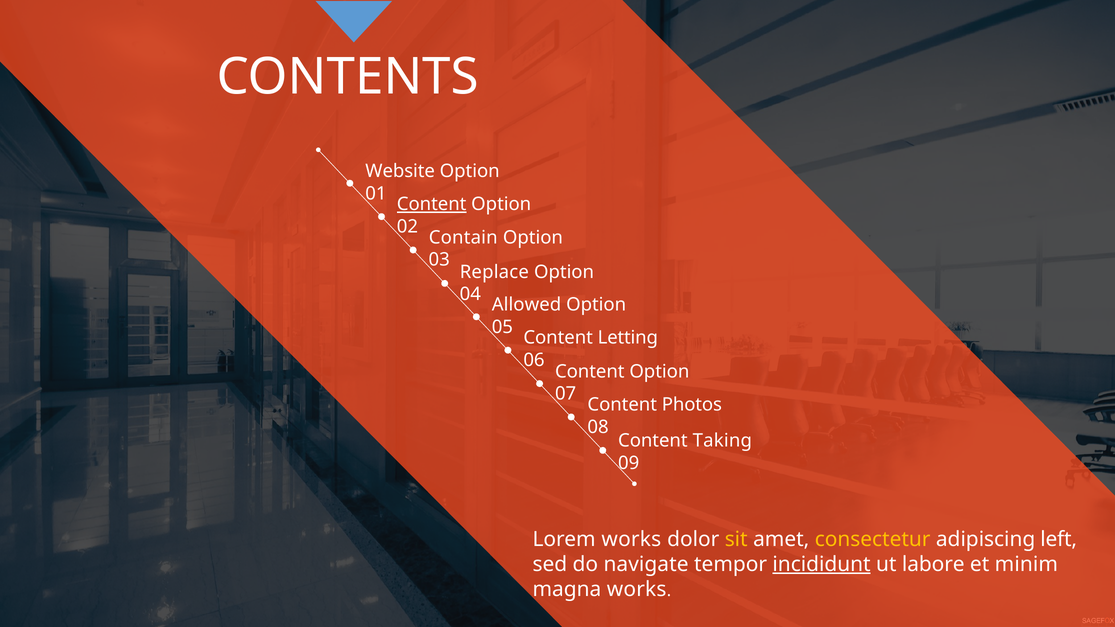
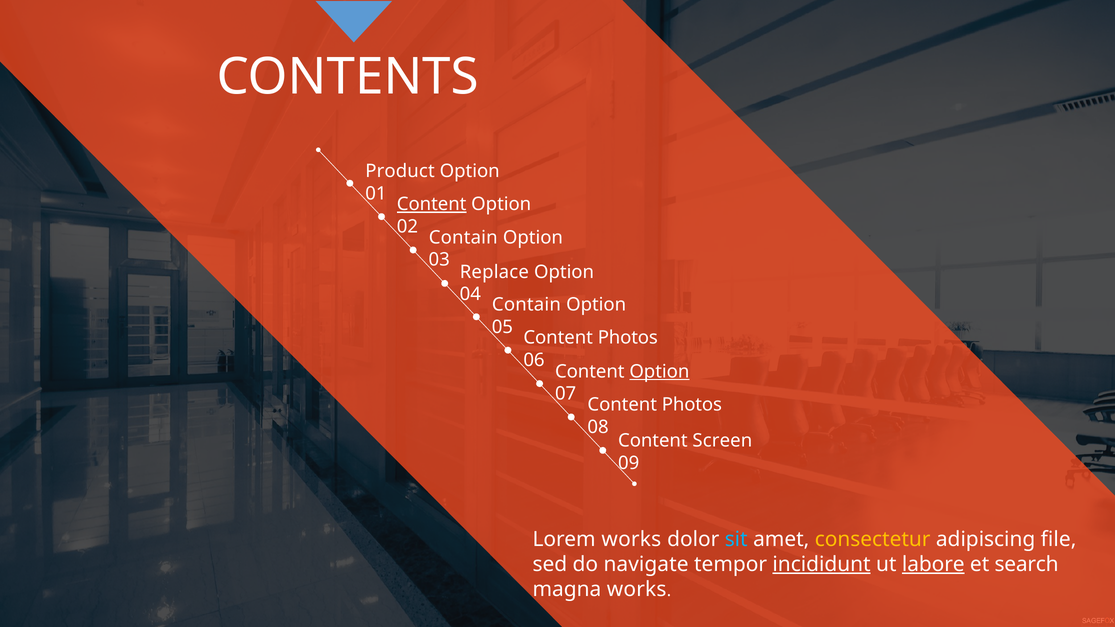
Website: Website -> Product (400, 171)
Allowed: Allowed -> Contain (526, 305)
Letting: Letting -> Photos (628, 338)
Option underline: none -> present (659, 372)
Taking: Taking -> Screen (722, 441)
sit colour: yellow -> light blue (736, 539)
left: left -> file (1059, 539)
labore underline: none -> present (933, 564)
minim: minim -> search (1027, 564)
